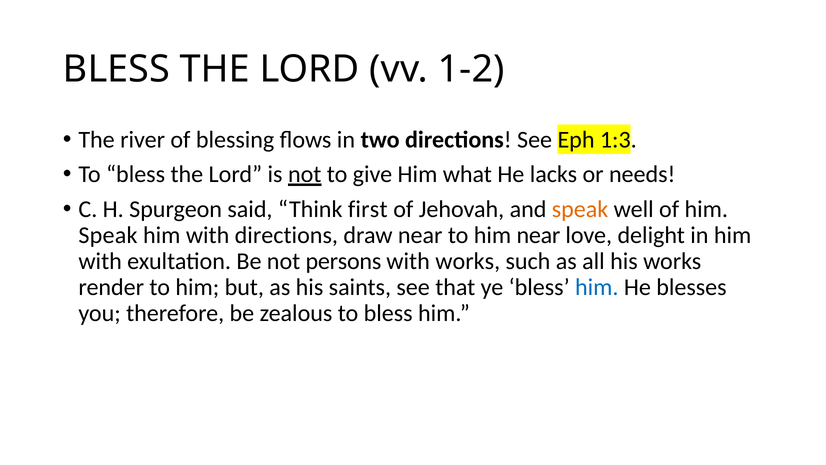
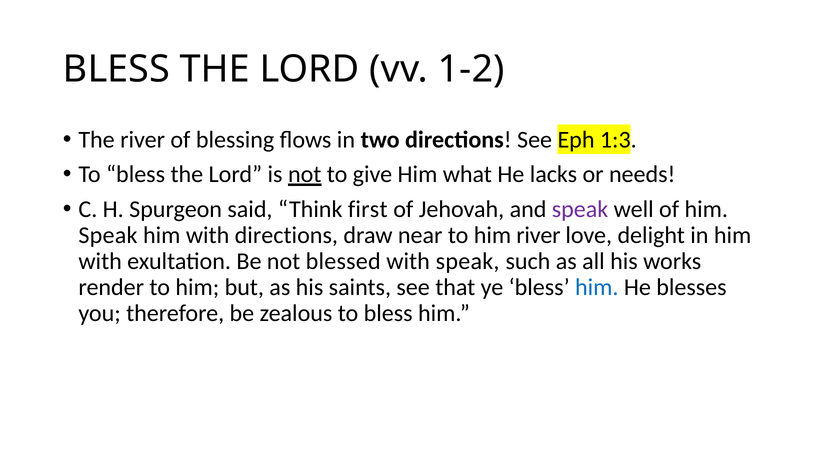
speak colour: orange -> purple (580, 209)
him near: near -> river (538, 235)
persons: persons -> blessed (343, 261)
with works: works -> speak (468, 261)
